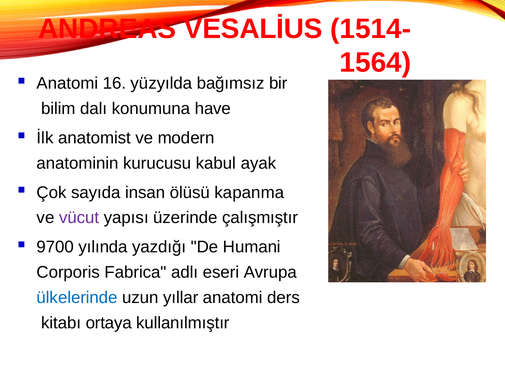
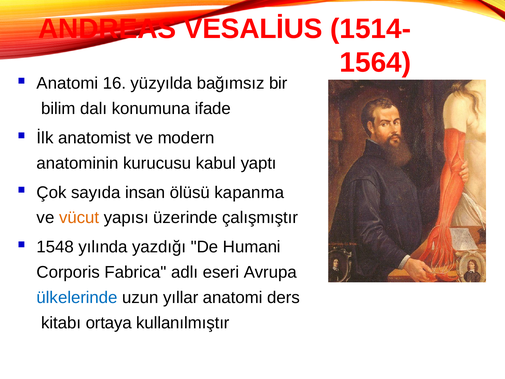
have: have -> ifade (213, 108)
ayak: ayak -> yaptı (259, 163)
vücut colour: purple -> orange (79, 218)
9700: 9700 -> 1548 (55, 247)
